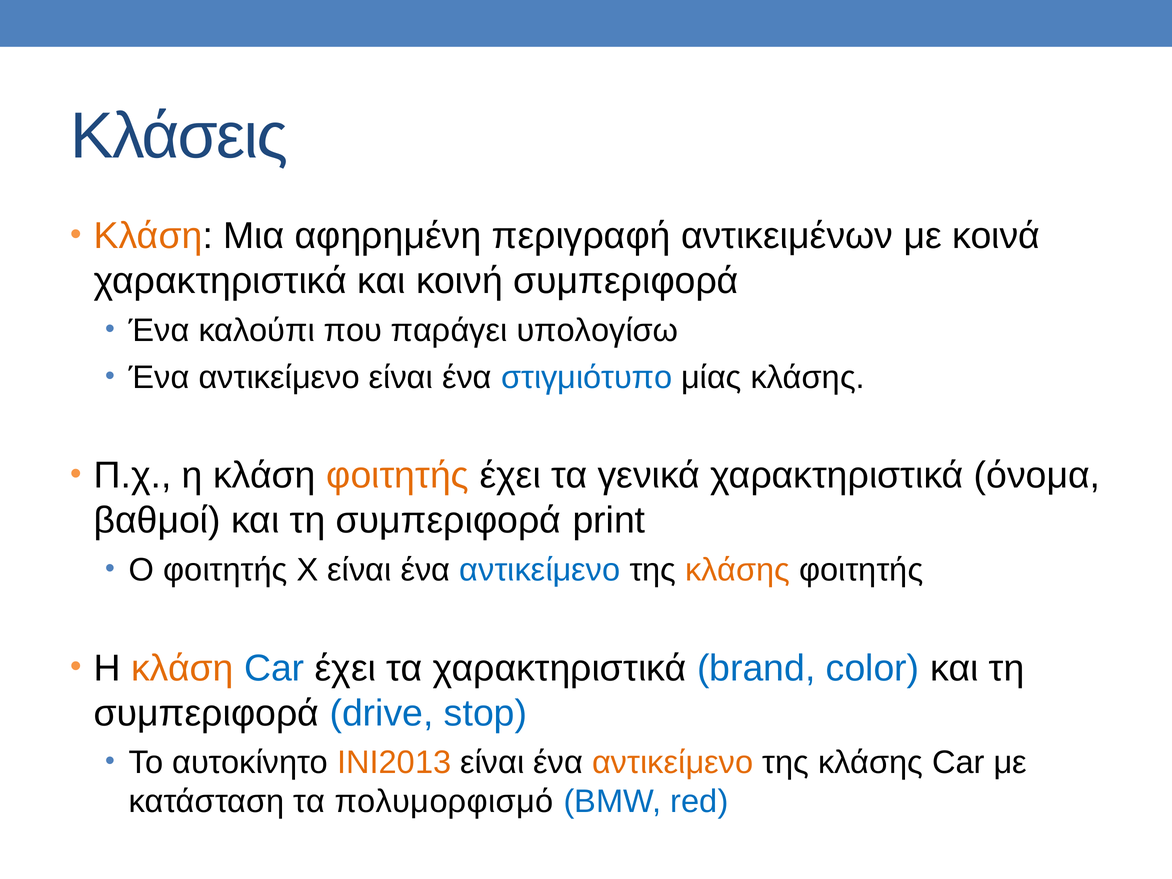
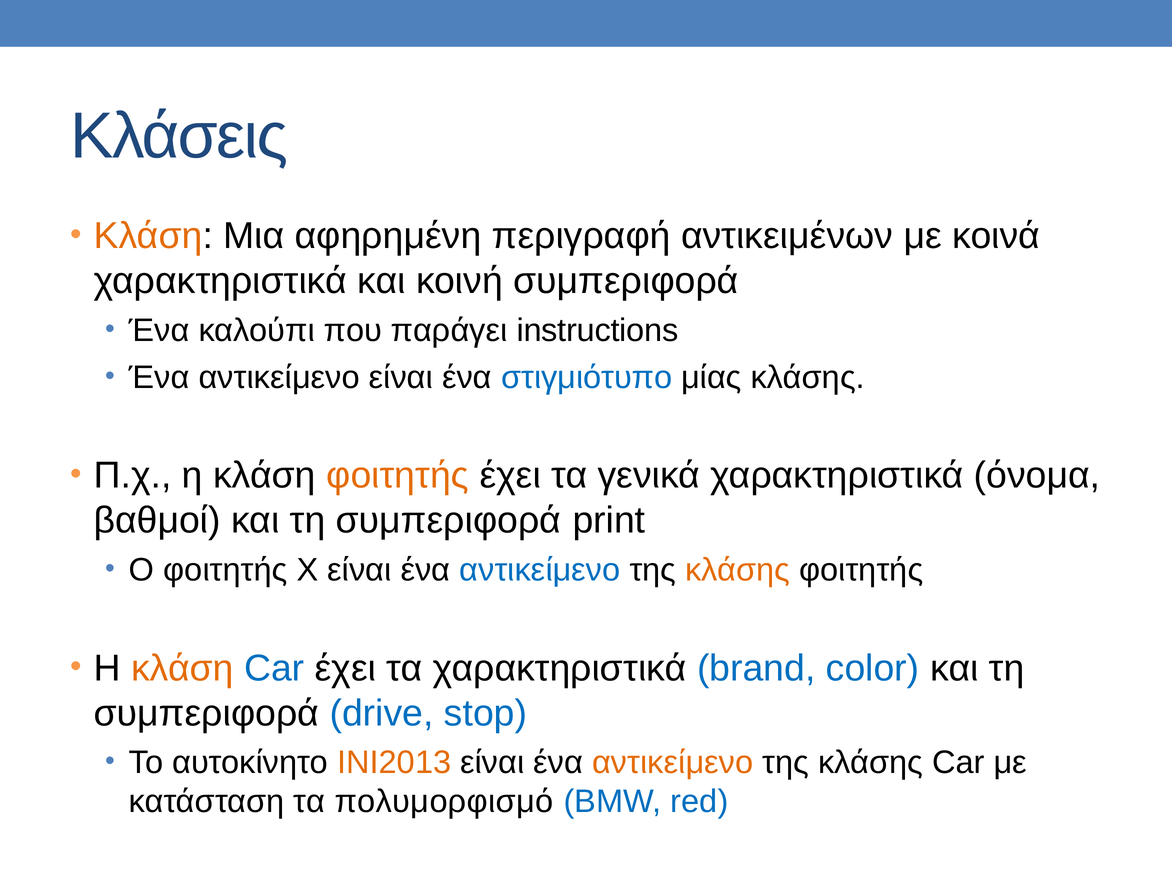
υπολογίσω: υπολογίσω -> instructions (598, 330)
